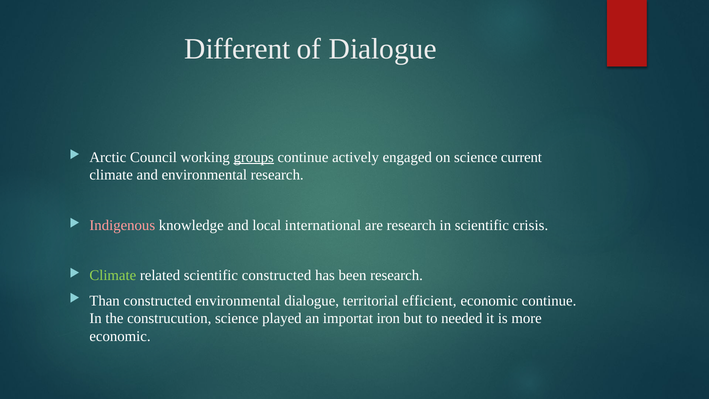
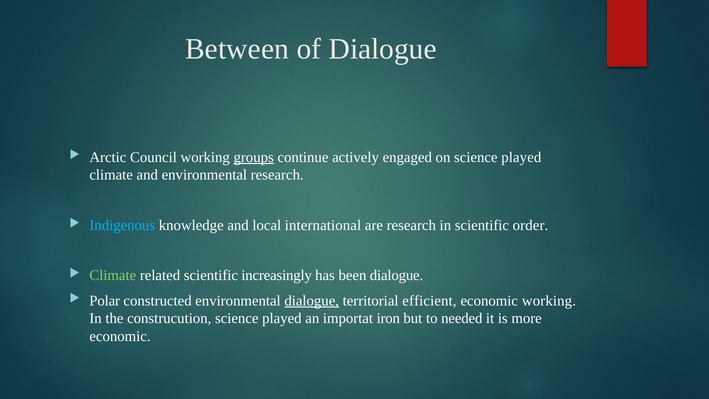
Different: Different -> Between (237, 49)
on science current: current -> played (521, 157)
Indigenous colour: pink -> light blue (122, 225)
crisis: crisis -> order (530, 225)
scientific constructed: constructed -> increasingly (277, 275)
been research: research -> dialogue (397, 275)
Than: Than -> Polar (105, 301)
dialogue underline: none -> present (312, 301)
economic continue: continue -> working (549, 301)
